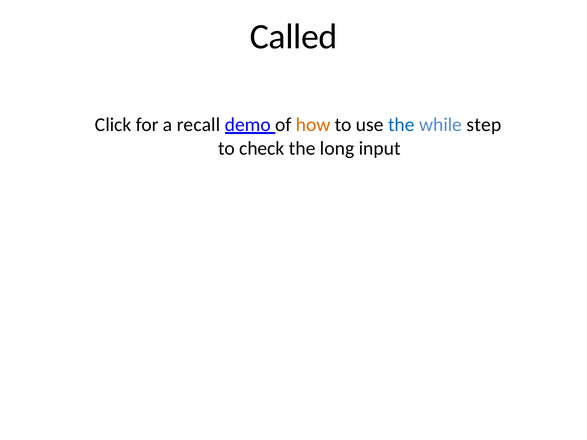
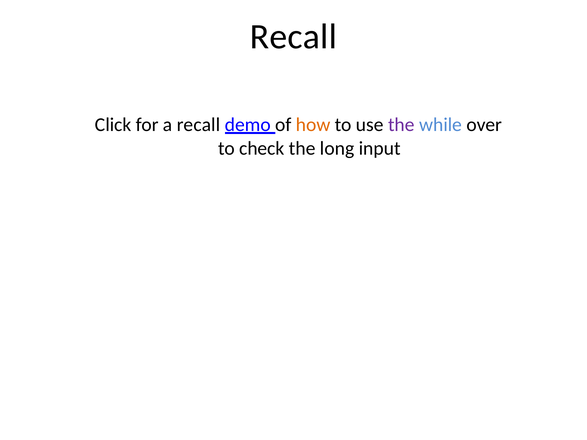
Called: Called -> Recall (293, 37)
the colour: blue -> purple (401, 125)
step: step -> over (484, 125)
